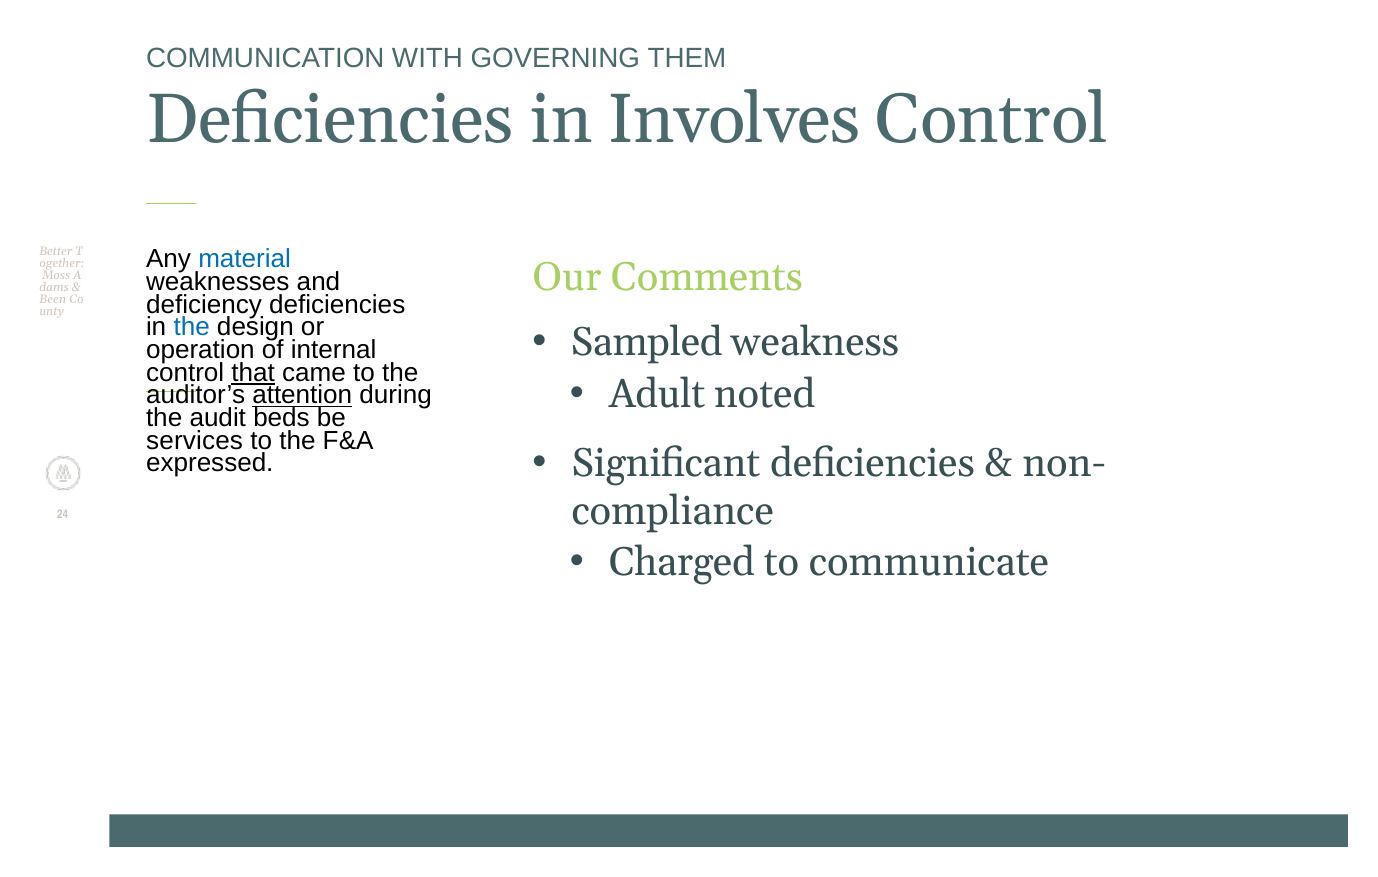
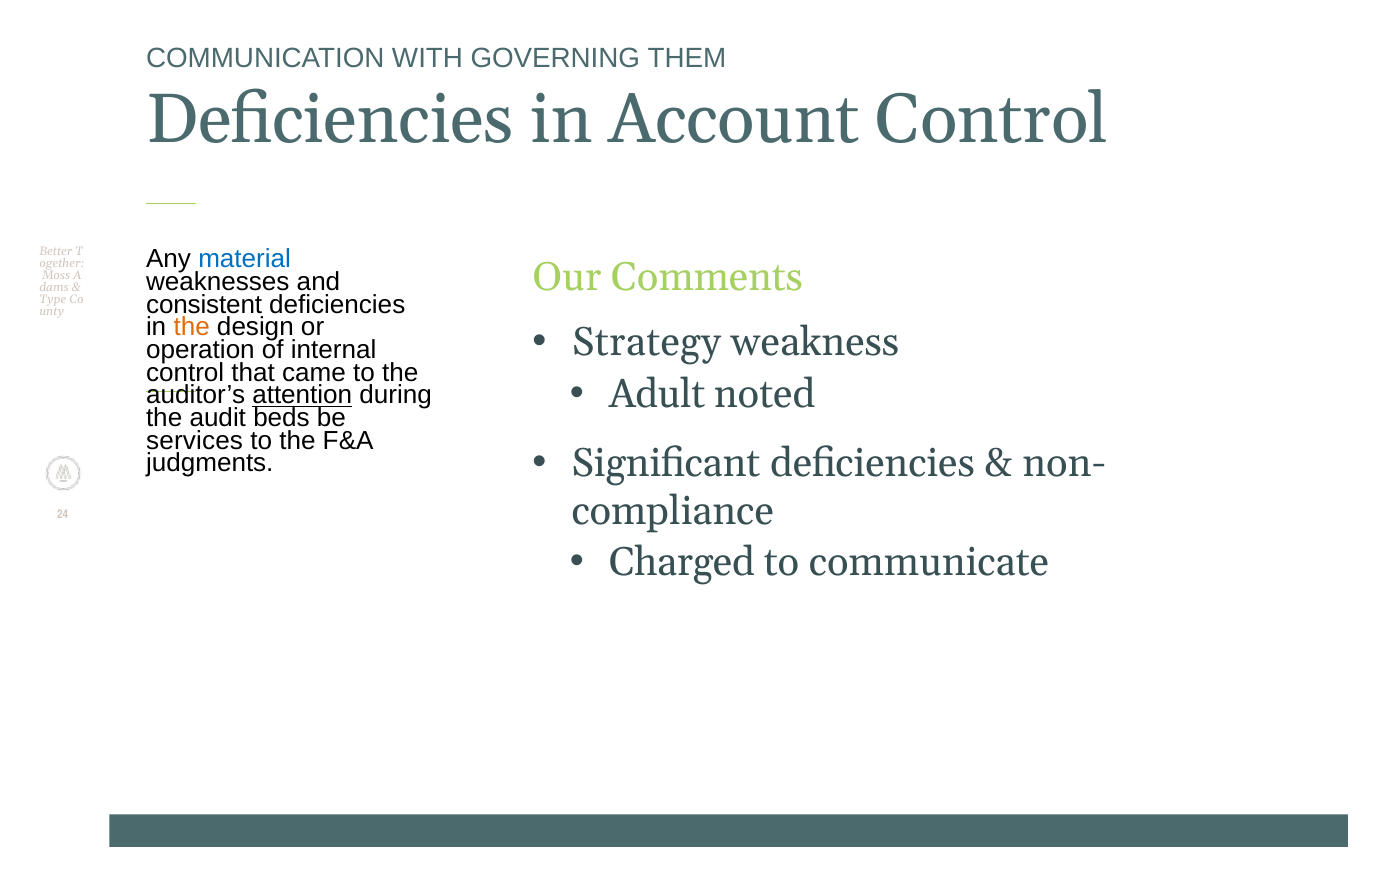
Involves: Involves -> Account (734, 120)
deficiency: deficiency -> consistent (204, 305)
Been: Been -> Type (53, 300)
the colour: blue -> orange (192, 327)
Sampled: Sampled -> Strategy (646, 343)
that underline: present -> none (253, 373)
expressed: expressed -> judgments (210, 463)
